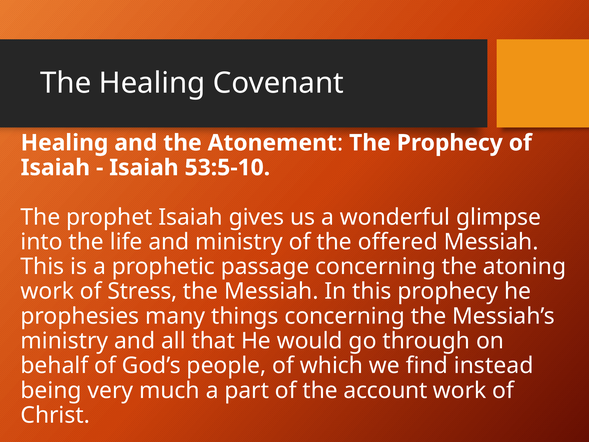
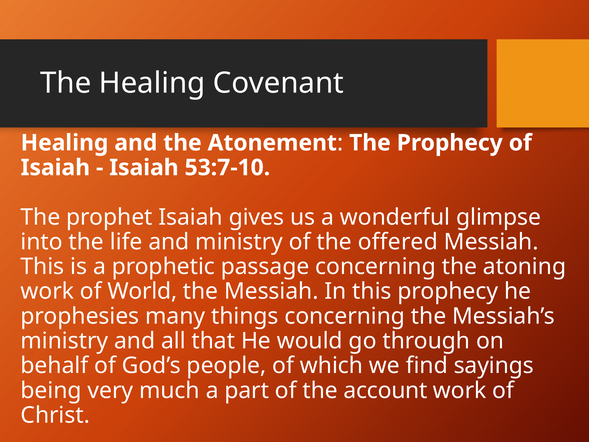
53:5-10: 53:5-10 -> 53:7-10 (227, 168)
Stress: Stress -> World (142, 291)
instead: instead -> sayings (494, 365)
